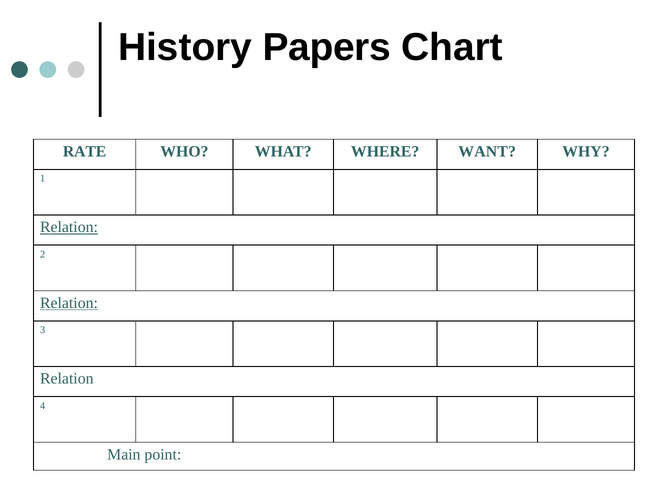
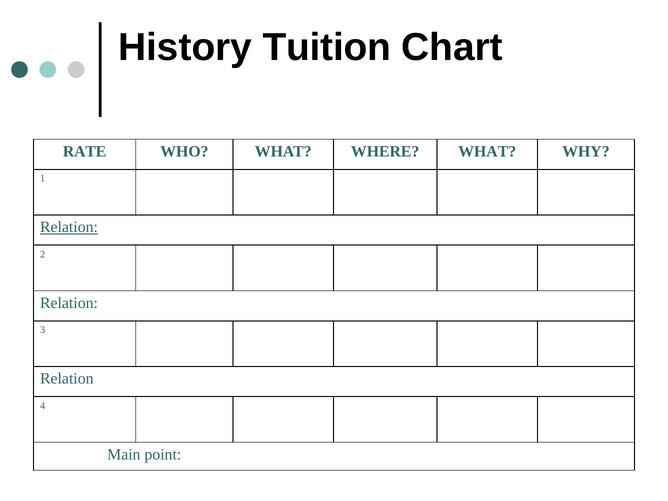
Papers: Papers -> Tuition (327, 48)
WHERE WANT: WANT -> WHAT (487, 151)
Relation underline: present -> none (69, 303)
